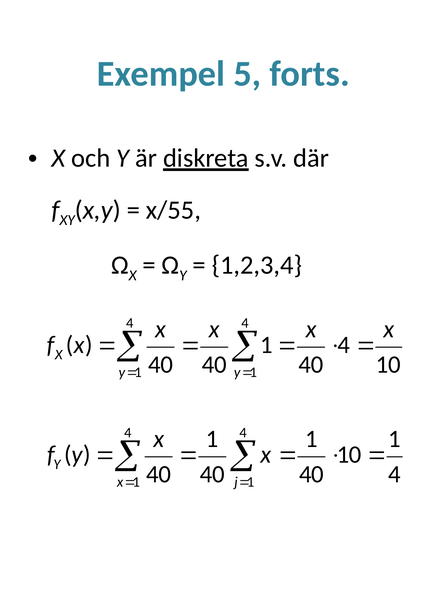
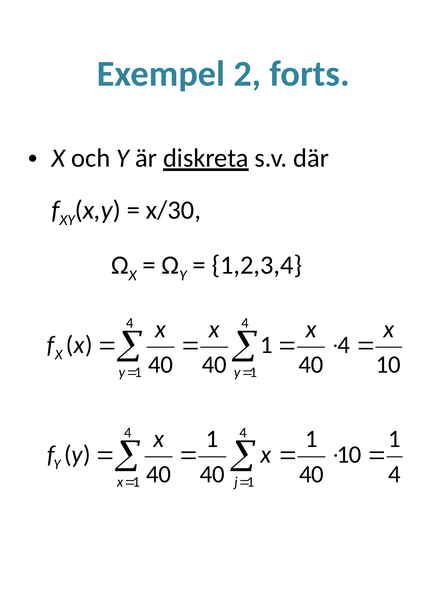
5: 5 -> 2 (247, 74)
x/55: x/55 -> x/30 (173, 210)
